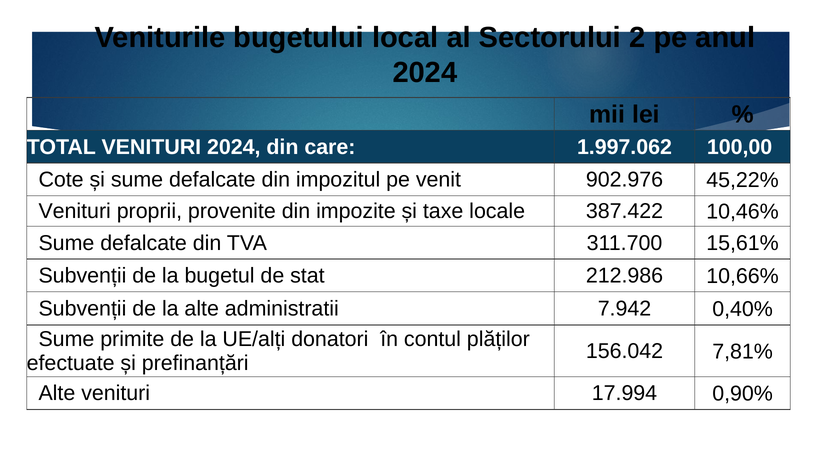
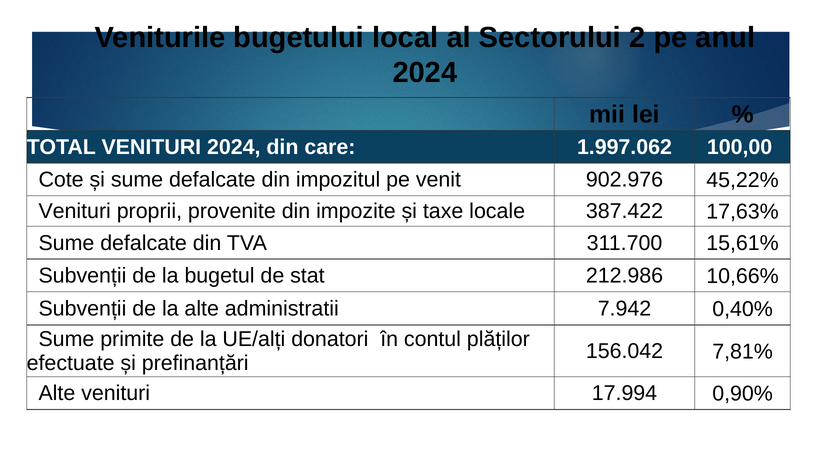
10,46%: 10,46% -> 17,63% (743, 211)
